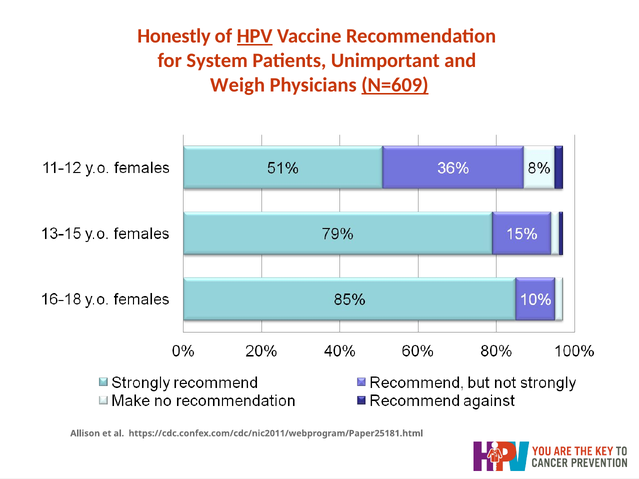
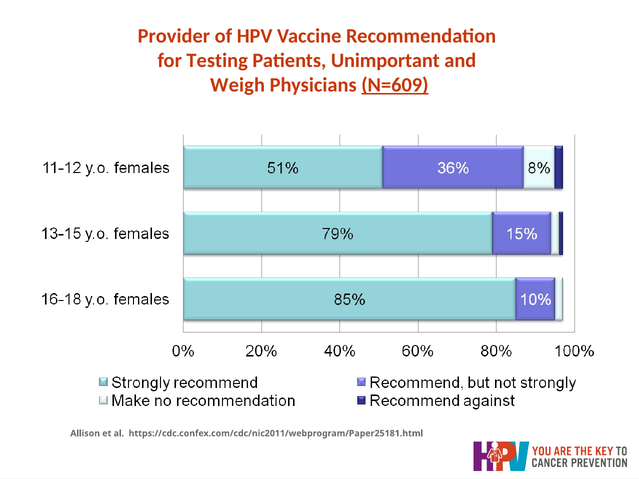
Honestly: Honestly -> Provider (174, 36)
HPV underline: present -> none (255, 36)
System: System -> Testing (217, 61)
